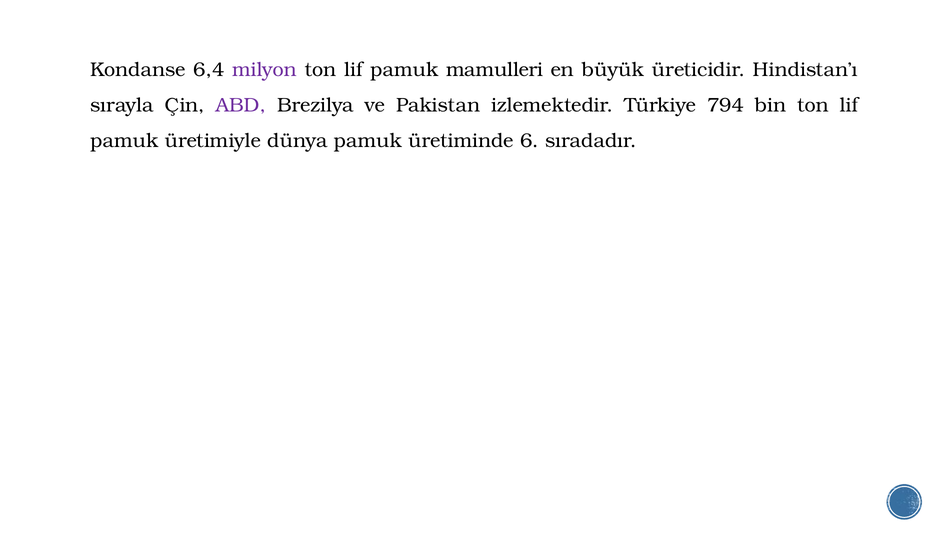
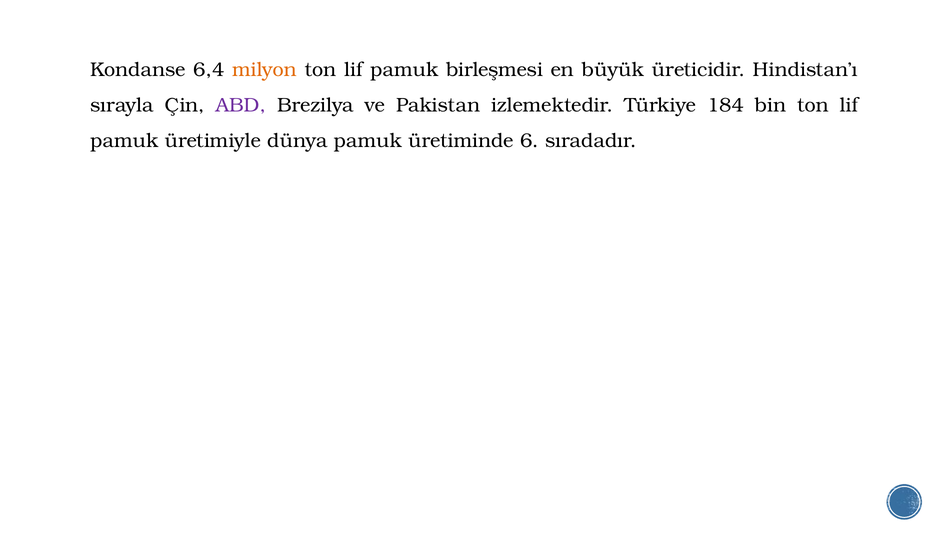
milyon colour: purple -> orange (265, 70)
mamulleri: mamulleri -> birleşmesi (495, 70)
794: 794 -> 184 (725, 105)
